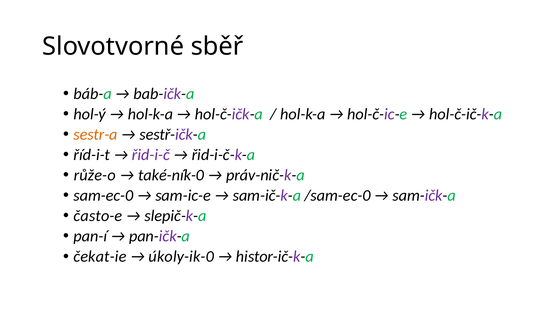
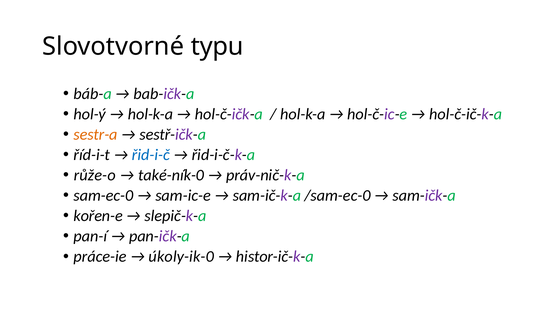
sběř: sběř -> typu (217, 47)
řid-i-č colour: purple -> blue (151, 155)
často-e: často-e -> kořen-e (98, 216)
čekat-ie: čekat-ie -> práce-ie (100, 257)
